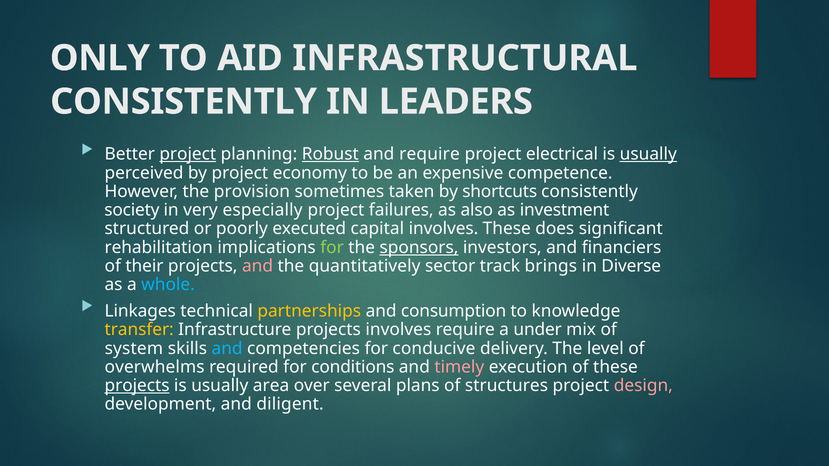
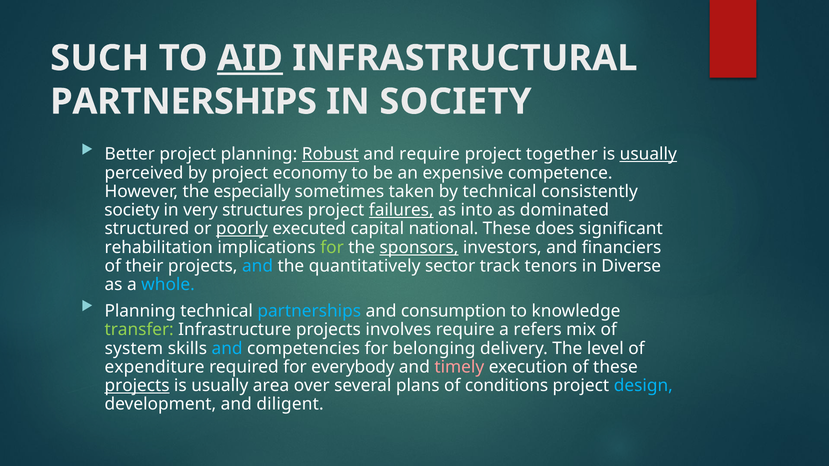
ONLY: ONLY -> SUCH (100, 58)
AID underline: none -> present (250, 58)
CONSISTENTLY: CONSISTENTLY -> PARTNERSHIPS (184, 102)
IN LEADERS: LEADERS -> SOCIETY (455, 102)
project underline: present -> none (188, 154)
electrical: electrical -> together (562, 154)
provision: provision -> especially (252, 192)
by shortcuts: shortcuts -> technical (500, 192)
especially: especially -> structures (263, 210)
failures underline: none -> present (401, 210)
also: also -> into (477, 210)
investment: investment -> dominated (564, 210)
poorly underline: none -> present (242, 229)
capital involves: involves -> national (444, 229)
and colour: pink -> light blue (258, 266)
brings: brings -> tenors (551, 266)
Linkages: Linkages -> Planning (140, 311)
partnerships colour: yellow -> light blue (309, 311)
transfer colour: yellow -> light green (139, 330)
under: under -> refers (538, 330)
conducive: conducive -> belonging (434, 349)
overwhelms: overwhelms -> expenditure (155, 367)
conditions: conditions -> everybody (353, 367)
structures: structures -> conditions (507, 386)
design colour: pink -> light blue (643, 386)
